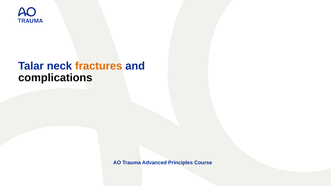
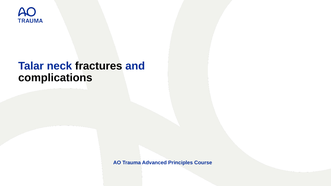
fractures colour: orange -> black (99, 66)
